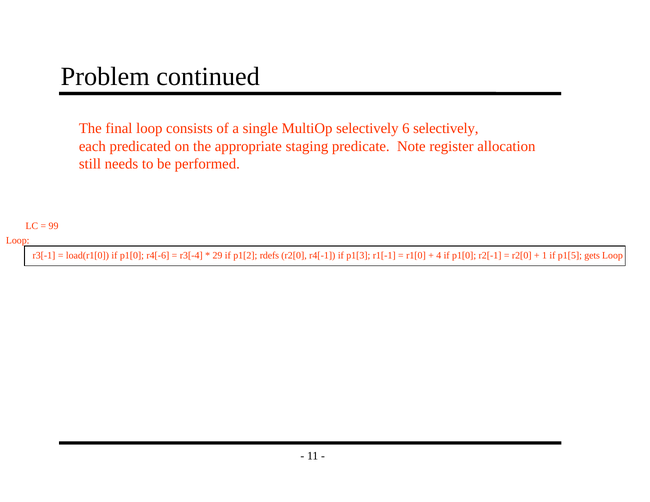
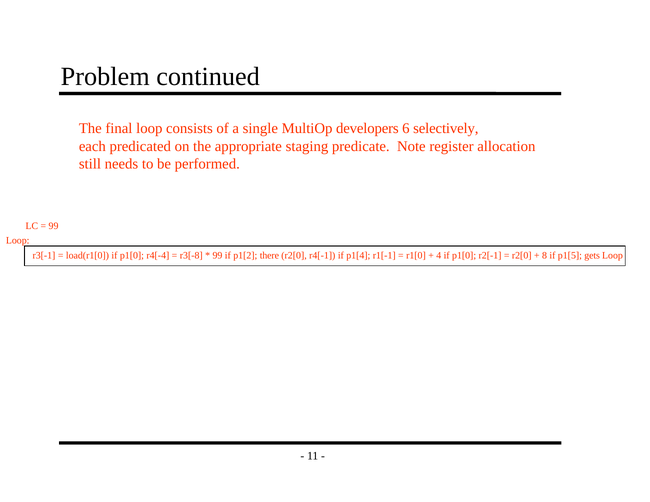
MultiOp selectively: selectively -> developers (367, 128)
r4[-6: r4[-6 -> r4[-4 (158, 256)
r3[-4: r3[-4 -> r3[-8 (191, 256)
29: 29 -> 99 (217, 256)
rdefs: rdefs -> there (269, 256)
p1[3: p1[3 -> p1[4 (358, 256)
1: 1 -> 8 (545, 256)
